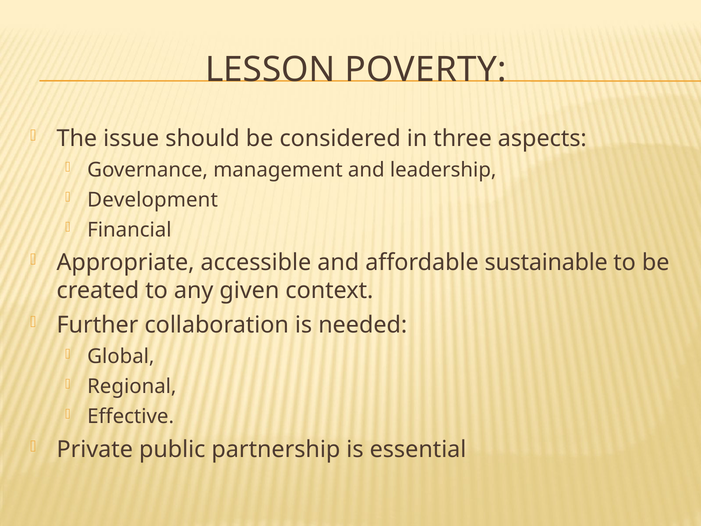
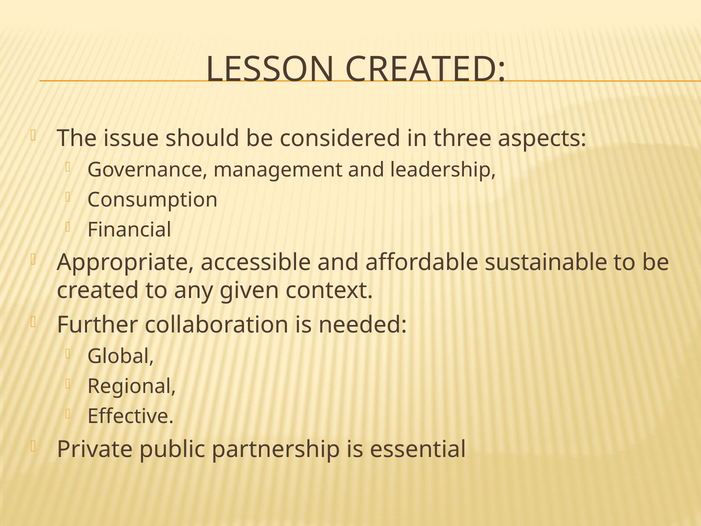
LESSON POVERTY: POVERTY -> CREATED (426, 70)
Development: Development -> Consumption (153, 200)
